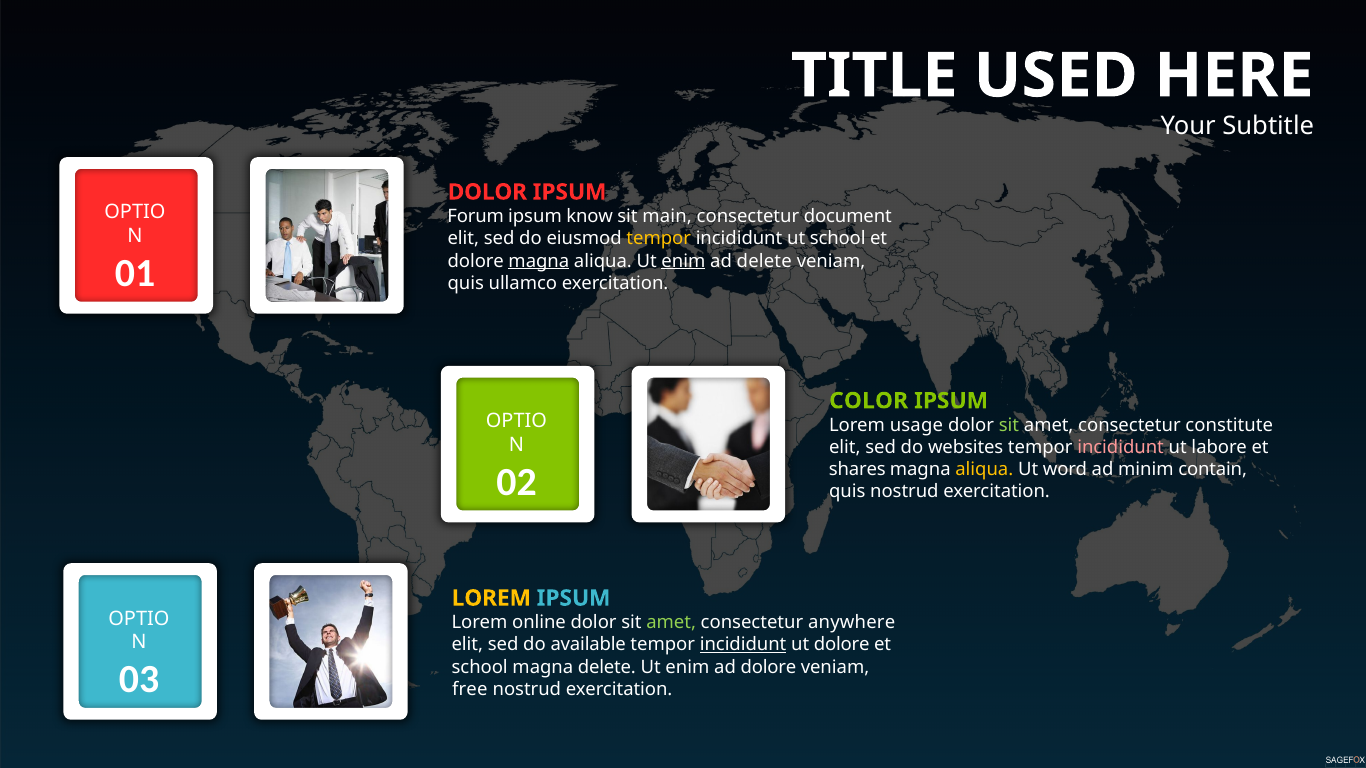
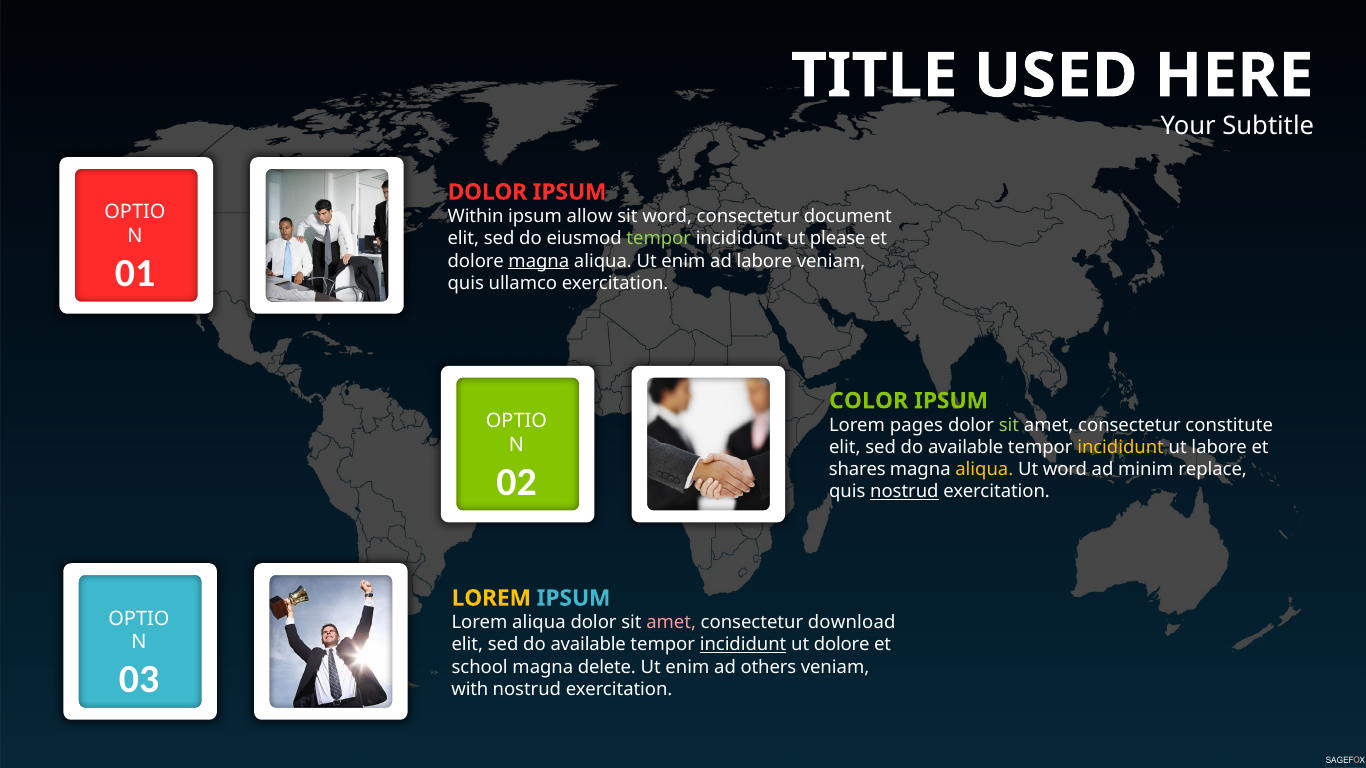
Forum: Forum -> Within (476, 217)
know: know -> allow (590, 217)
sit main: main -> word (667, 217)
tempor colour: yellow -> light green (659, 239)
ut school: school -> please (838, 239)
enim underline: present -> none (683, 261)
ad delete: delete -> labore (764, 261)
usage: usage -> pages (916, 425)
websites: websites -> available (966, 448)
incididunt colour: pink -> yellow (1121, 448)
contain: contain -> replace (1213, 470)
nostrud underline: none -> present (904, 492)
Lorem online: online -> aliqua (539, 623)
amet colour: light green -> pink (671, 623)
anywhere: anywhere -> download (852, 623)
ad dolore: dolore -> others (768, 667)
free: free -> with (470, 690)
